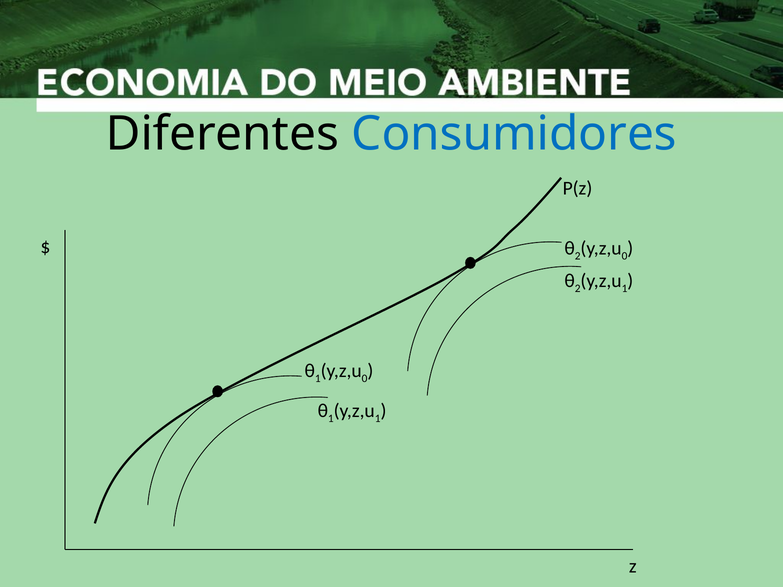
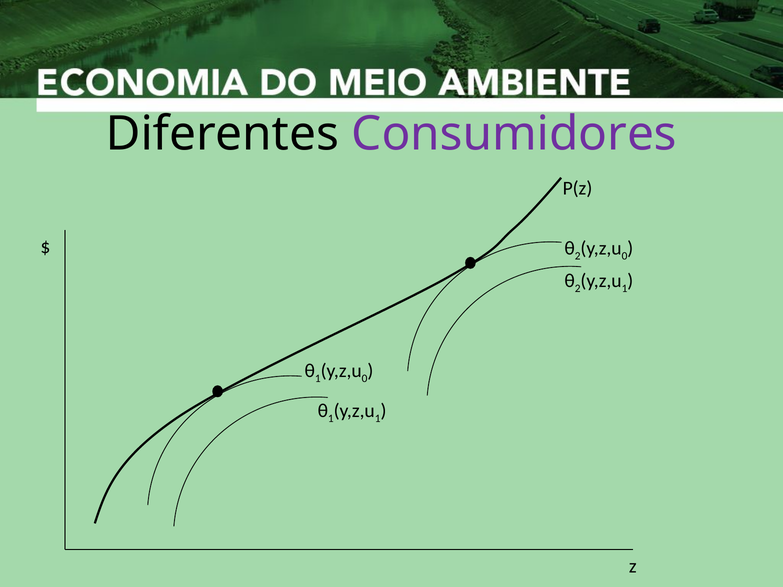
Consumidores colour: blue -> purple (514, 134)
